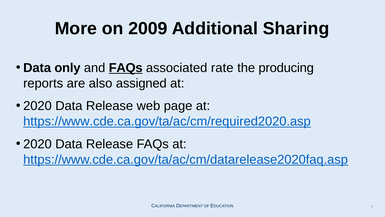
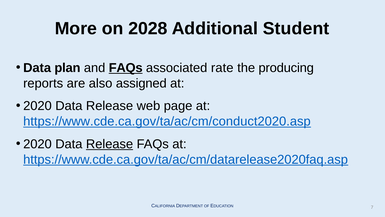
2009: 2009 -> 2028 (148, 29)
Sharing: Sharing -> Student (296, 29)
only: only -> plan (67, 68)
https://www.cde.ca.gov/ta/ac/cm/required2020.asp: https://www.cde.ca.gov/ta/ac/cm/required2020.asp -> https://www.cde.ca.gov/ta/ac/cm/conduct2020.asp (167, 121)
Release underline: none -> present (110, 144)
